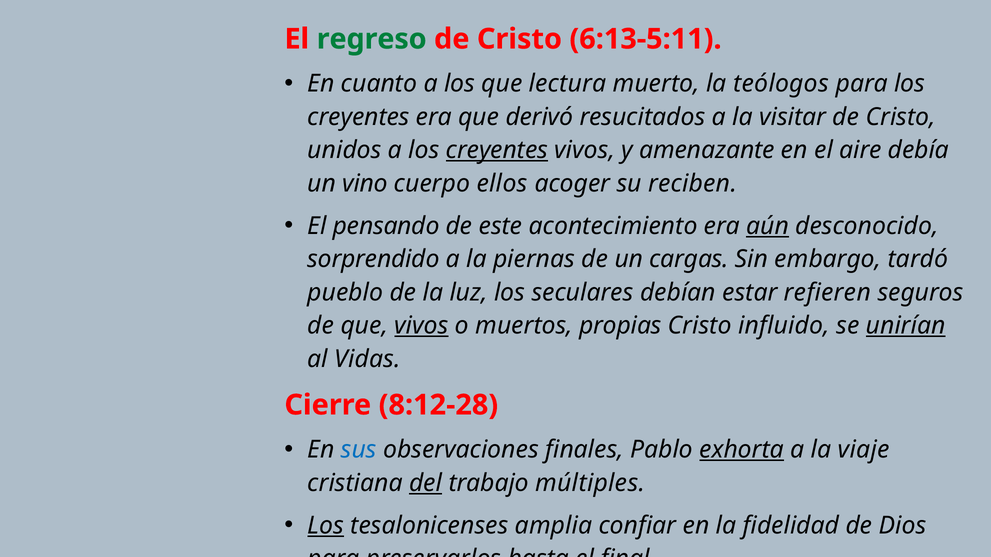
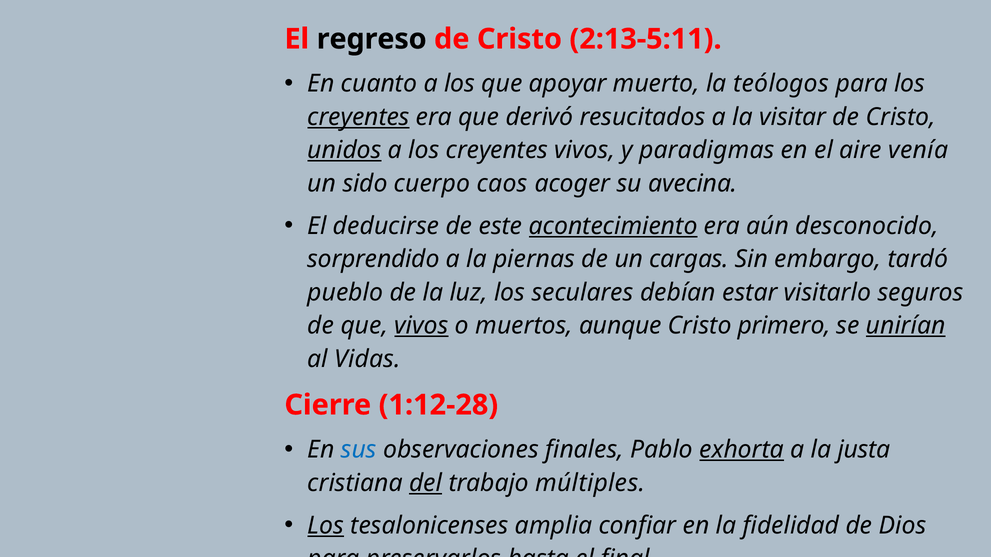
regreso colour: green -> black (372, 39)
6:13-5:11: 6:13-5:11 -> 2:13-5:11 (646, 39)
lectura: lectura -> apoyar (568, 84)
creyentes underline: none -> present (359, 117)
unidos underline: none -> present (344, 150)
creyentes underline: present -> none (497, 150)
amenazante: amenazante -> paradigmas (707, 150)
debía: debía -> venía (918, 150)
vino: vino -> sido (365, 184)
ellos: ellos -> caos (502, 184)
reciben: reciben -> avecina (693, 184)
pensando: pensando -> deducirse (386, 226)
acontecimiento underline: none -> present (613, 226)
aún underline: present -> none (767, 226)
refieren: refieren -> visitarlo (828, 293)
propias: propias -> aunque (620, 326)
influido: influido -> primero (784, 326)
8:12-28: 8:12-28 -> 1:12-28 (438, 405)
viaje: viaje -> justa (864, 450)
